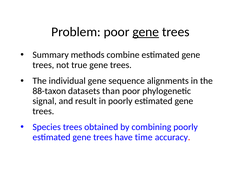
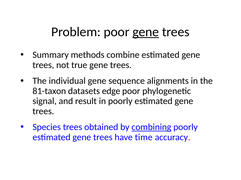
88-taxon: 88-taxon -> 81-taxon (49, 91)
than: than -> edge (111, 91)
combining underline: none -> present (151, 128)
